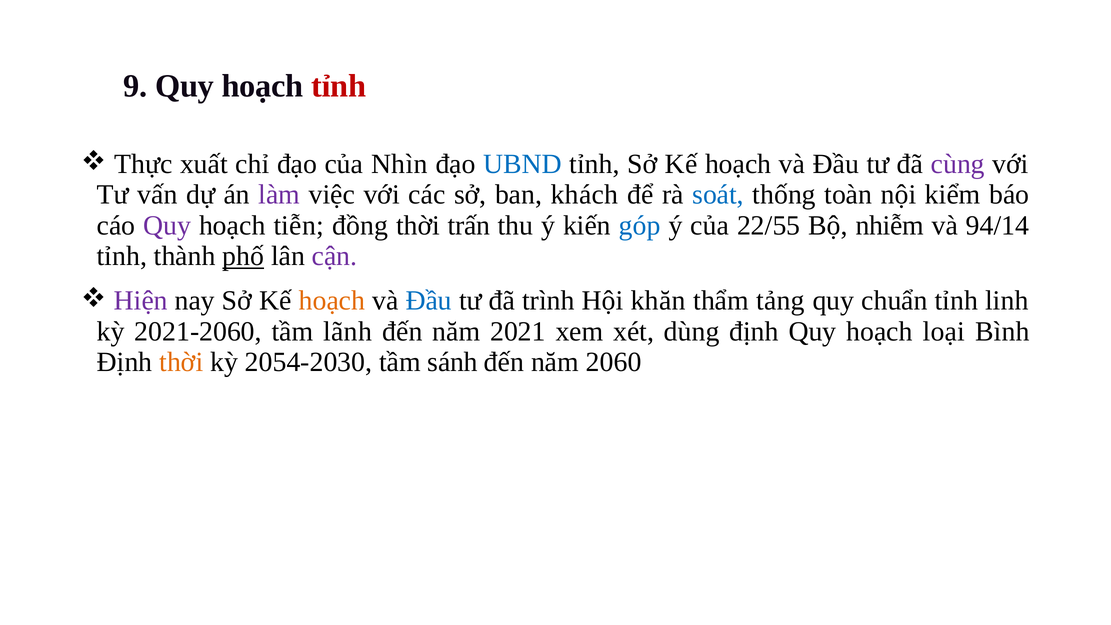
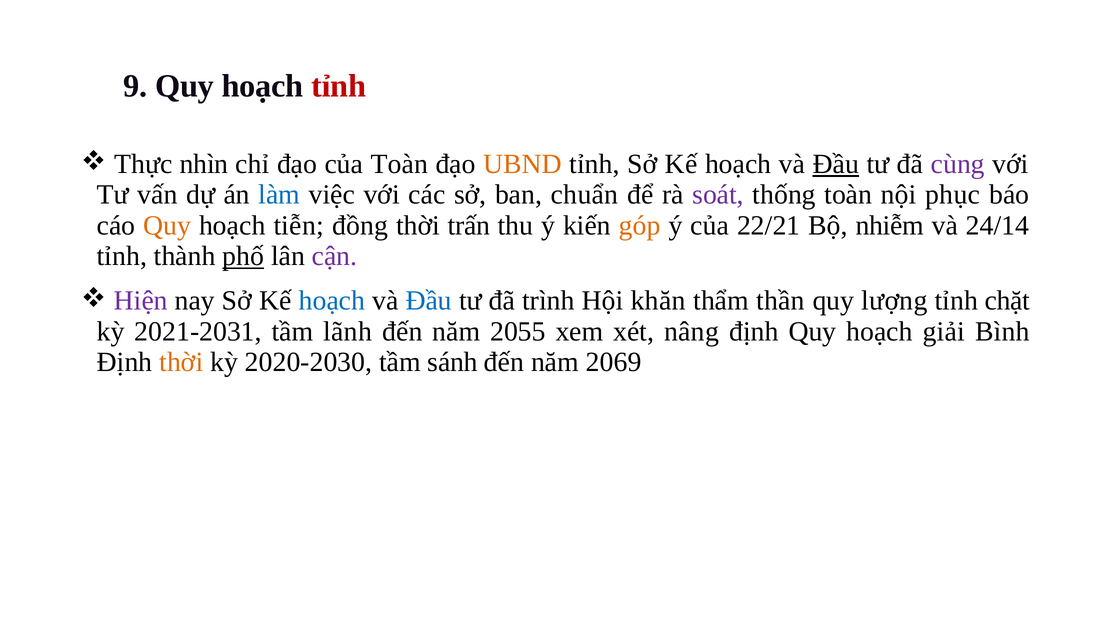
xuất: xuất -> nhìn (204, 164)
của Nhìn: Nhìn -> Toàn (399, 164)
UBND colour: blue -> orange (523, 164)
Đầu underline: none -> present (836, 164)
làm colour: purple -> blue (279, 195)
khách: khách -> chuẩn (585, 195)
soát colour: blue -> purple (718, 195)
kiểm: kiểm -> phục (953, 195)
Quy colour: purple -> orange (167, 225)
góp colour: blue -> orange (640, 225)
22/55: 22/55 -> 22/21 (769, 225)
94/14: 94/14 -> 24/14 (997, 225)
hoạch colour: orange -> blue (332, 301)
tảng: tảng -> thần (781, 301)
chuẩn: chuẩn -> lượng (894, 301)
linh: linh -> chặt (1007, 301)
2021-2060: 2021-2060 -> 2021-2031 (198, 331)
2021: 2021 -> 2055 (518, 331)
dùng: dùng -> nâng (692, 331)
loại: loại -> giải (944, 331)
2054-2030: 2054-2030 -> 2020-2030 (309, 362)
2060: 2060 -> 2069 (614, 362)
